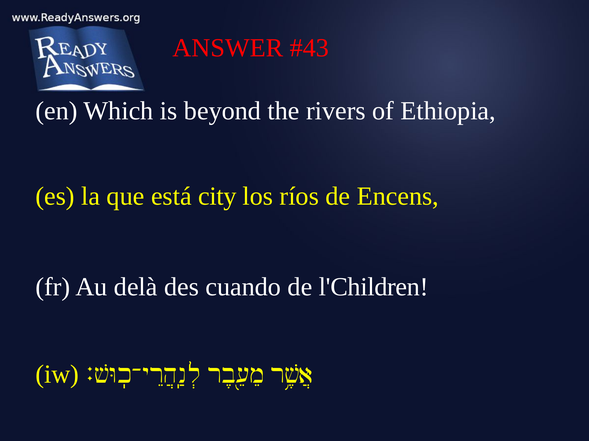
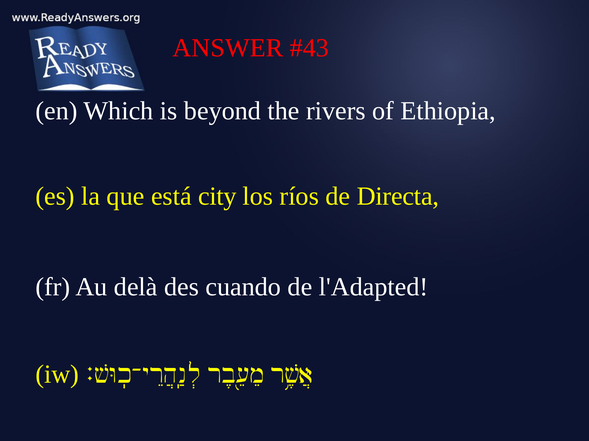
Encens: Encens -> Directa (398, 197)
l'Children: l'Children -> l'Adapted (374, 287)
